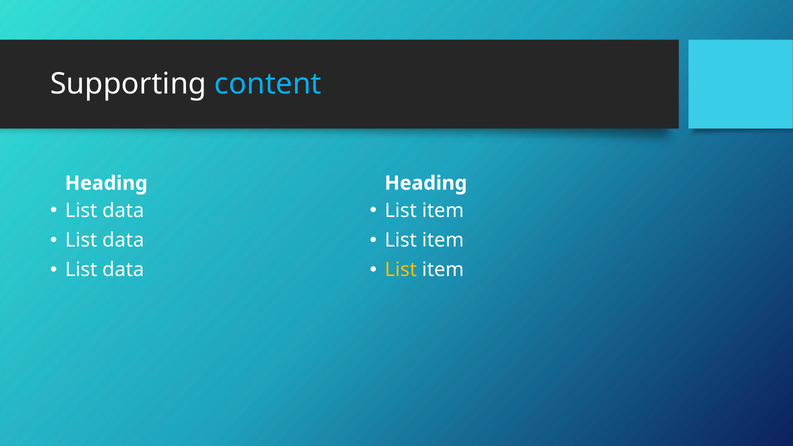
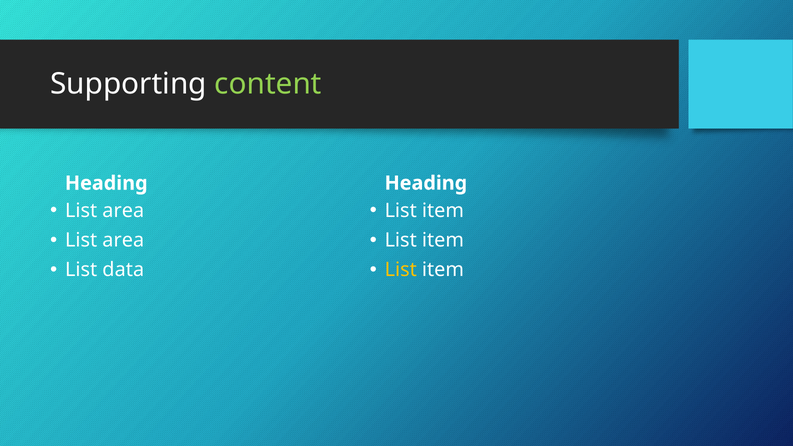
content colour: light blue -> light green (268, 84)
data: data -> area (123, 211)
data: data -> area (123, 240)
